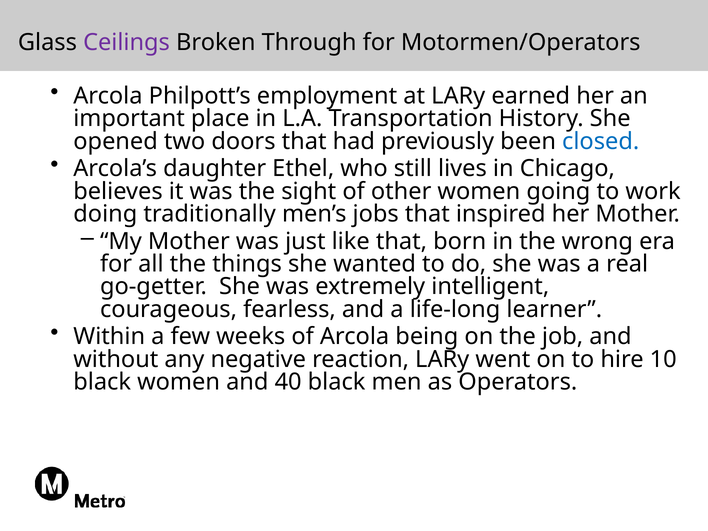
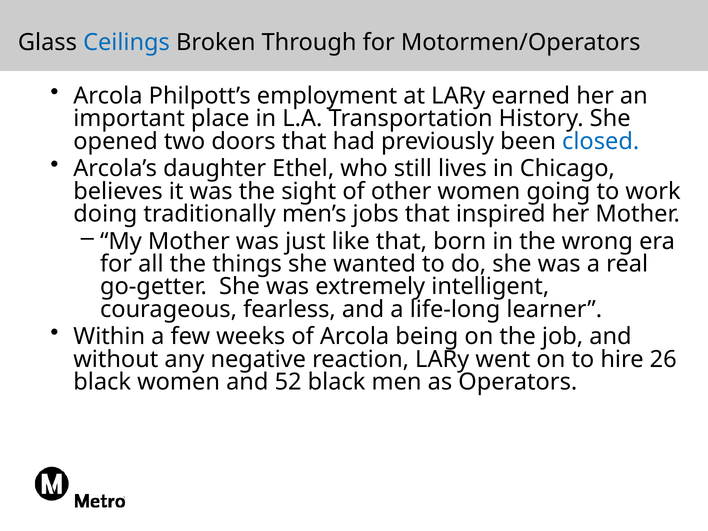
Ceilings colour: purple -> blue (127, 42)
10: 10 -> 26 (663, 359)
40: 40 -> 52 (288, 382)
